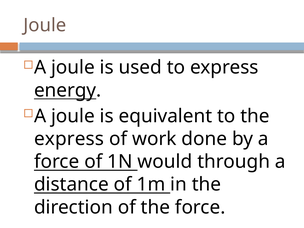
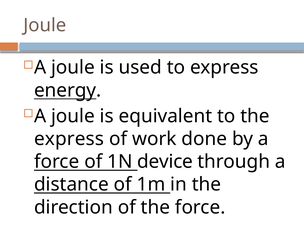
would: would -> device (165, 162)
